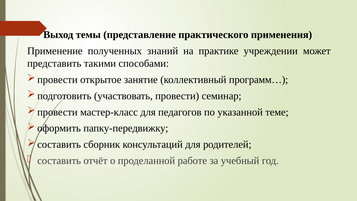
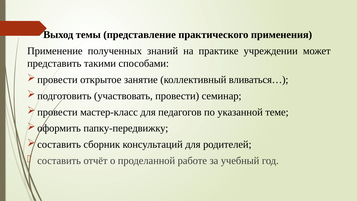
программ…: программ… -> вливаться… (259, 80)
